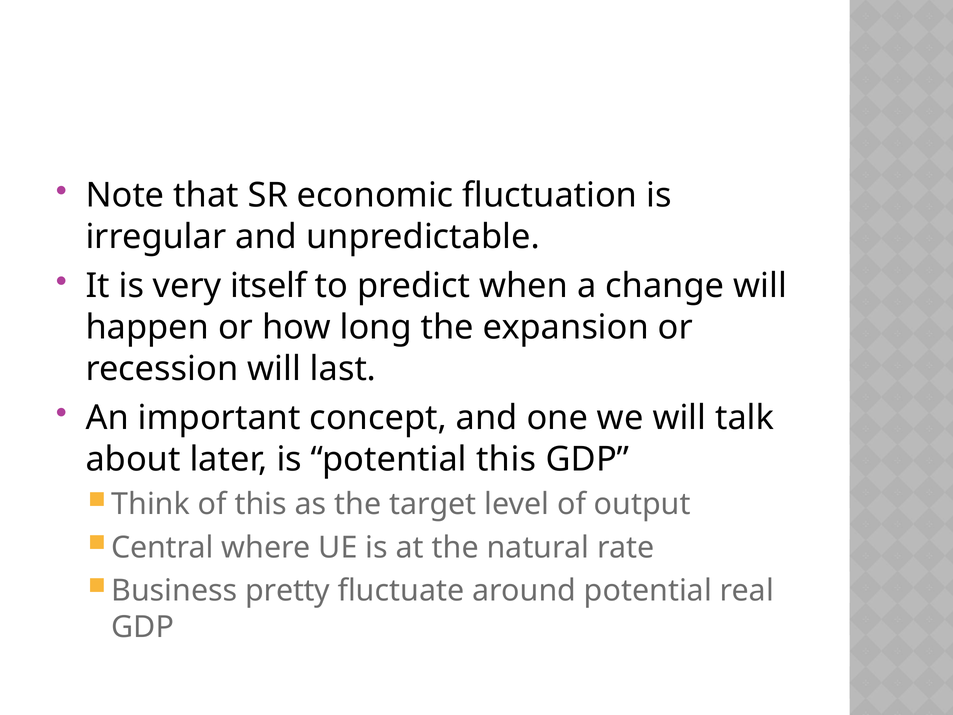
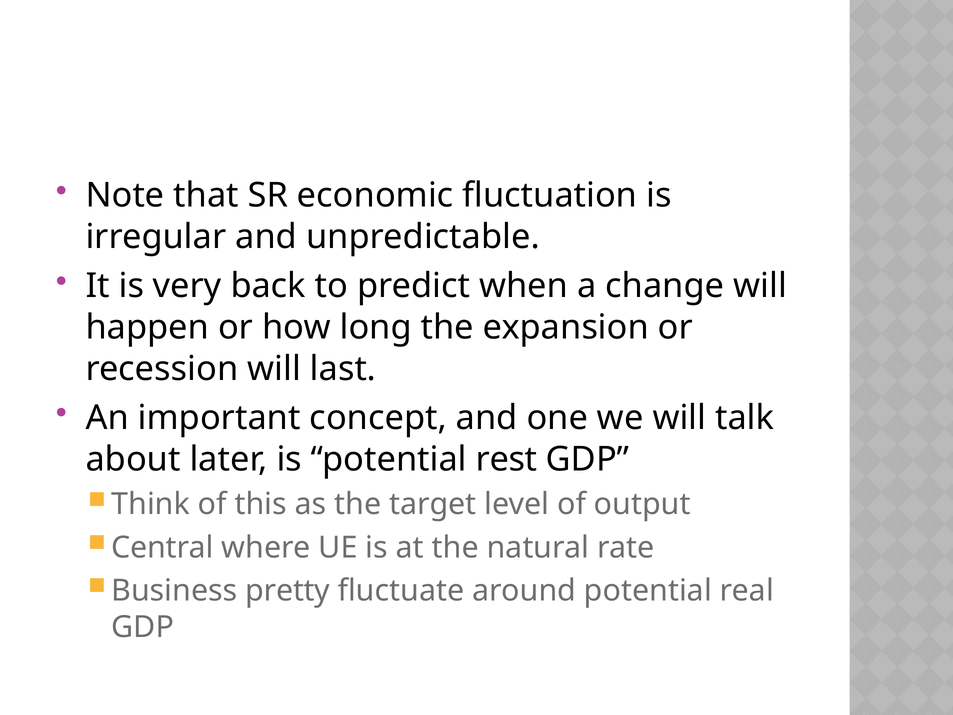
itself: itself -> back (268, 286)
potential this: this -> rest (507, 459)
